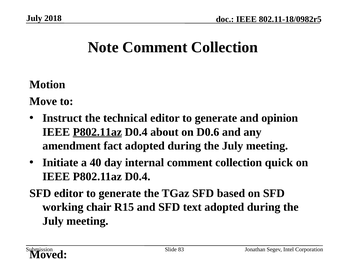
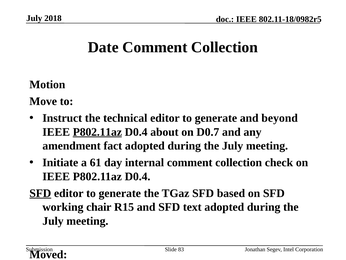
Note: Note -> Date (103, 47)
opinion: opinion -> beyond (280, 118)
D0.6: D0.6 -> D0.7 (208, 132)
40: 40 -> 61 (96, 162)
quick: quick -> check (279, 162)
SFD underline: none -> present (40, 193)
